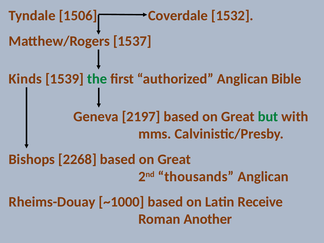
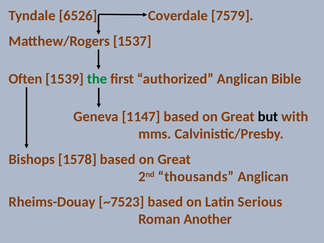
1506: 1506 -> 6526 (78, 16)
1532: 1532 -> 7579 (232, 16)
Kinds: Kinds -> Often (25, 79)
2197: 2197 -> 1147 (141, 117)
but colour: green -> black (268, 117)
2268: 2268 -> 1578 (77, 159)
~1000: ~1000 -> ~7523 (122, 202)
Receive: Receive -> Serious (260, 202)
